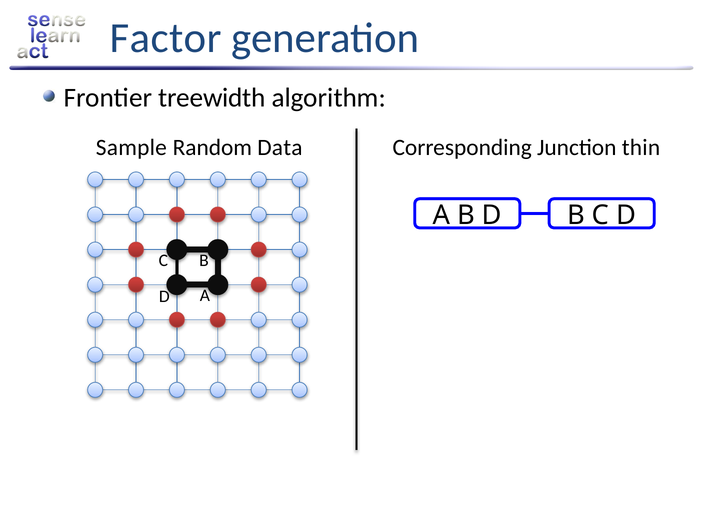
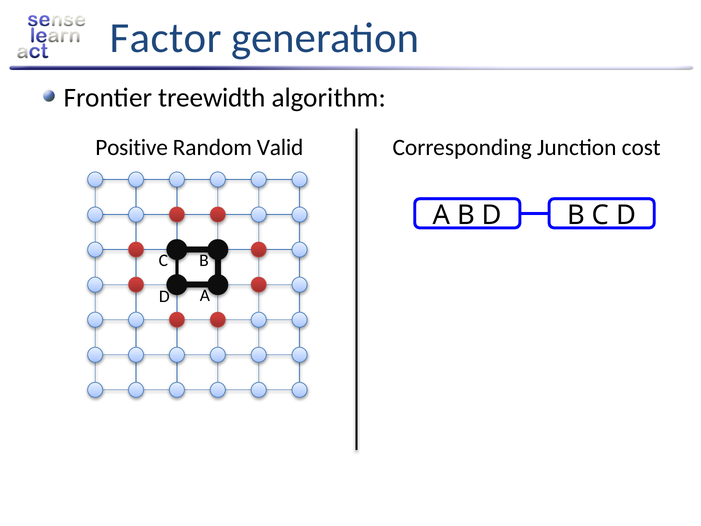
Sample: Sample -> Positive (132, 148)
Data: Data -> Valid (280, 148)
thin: thin -> cost (641, 148)
